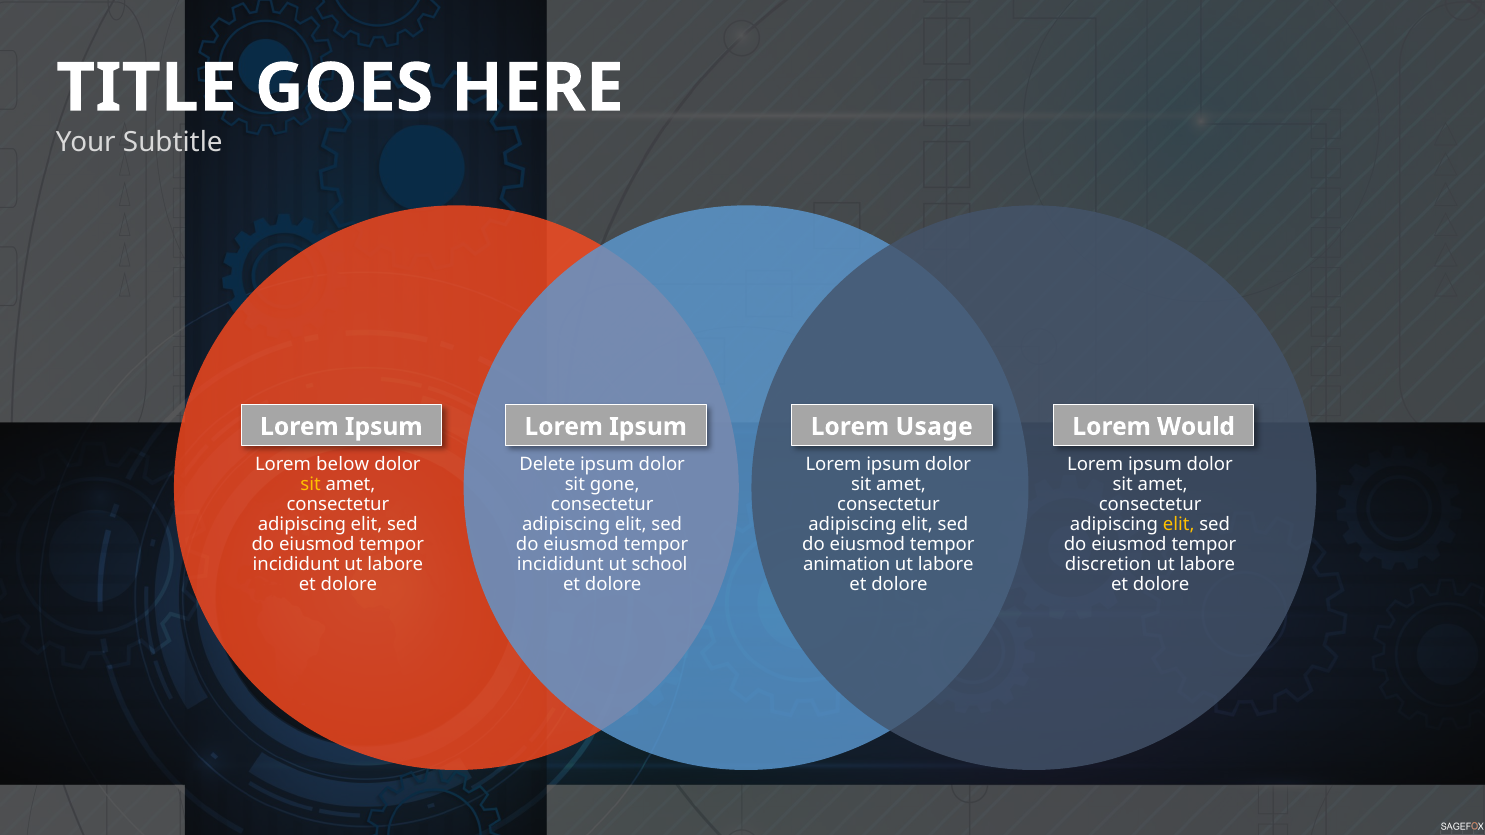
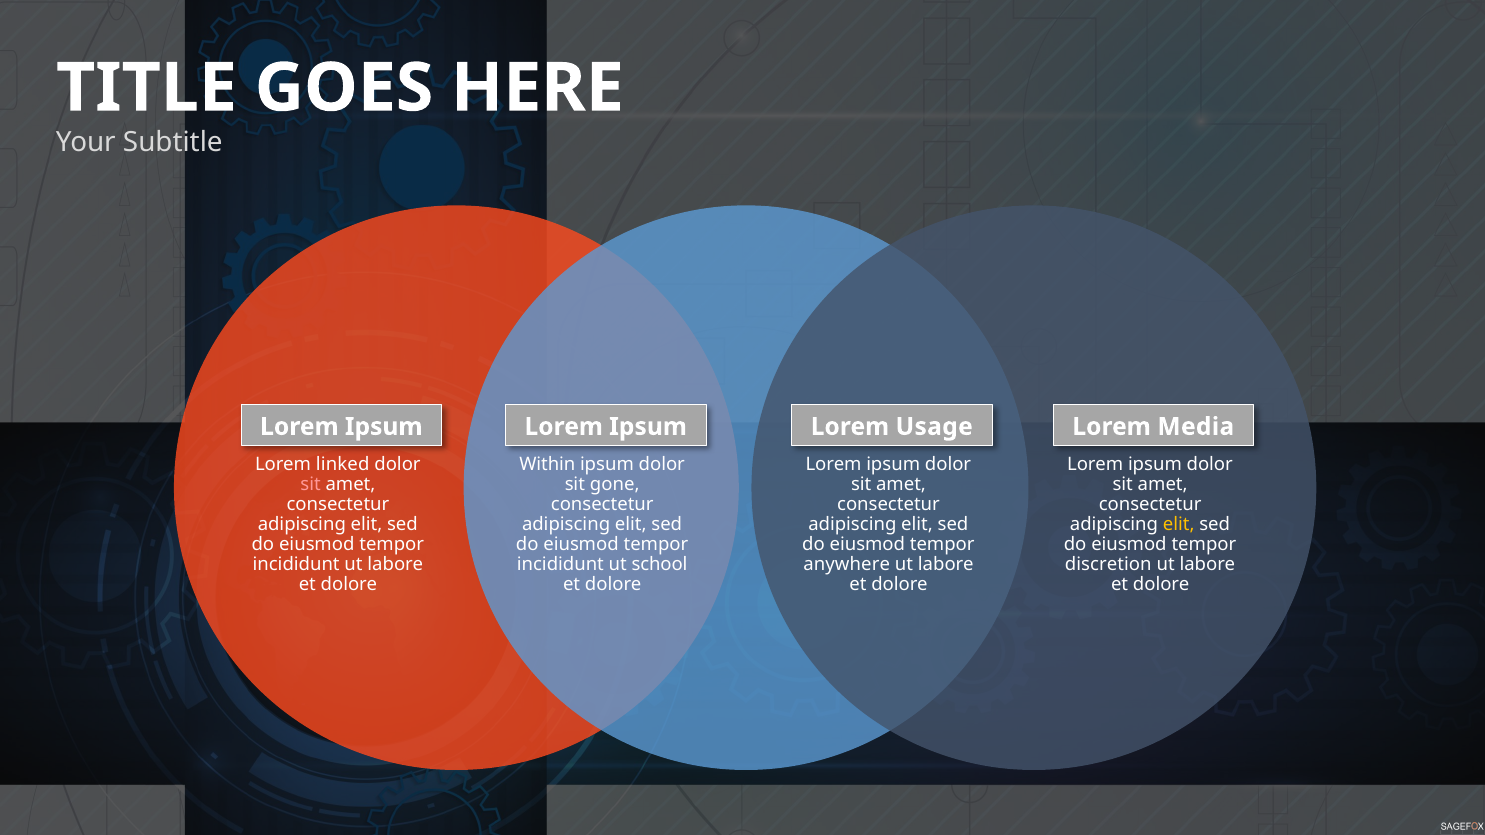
Would: Would -> Media (1196, 427)
below: below -> linked (343, 464)
Delete: Delete -> Within (547, 464)
sit colour: yellow -> pink (311, 484)
animation: animation -> anywhere (847, 564)
